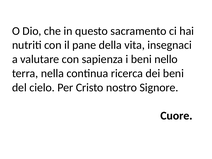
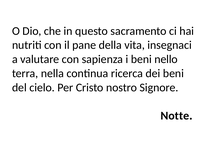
Cuore: Cuore -> Notte (175, 116)
